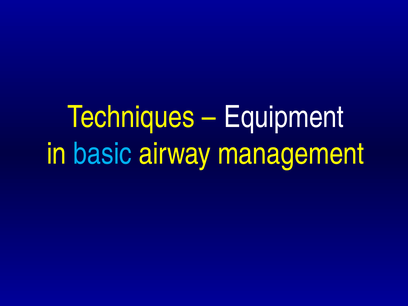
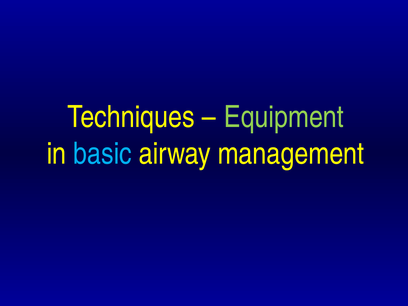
Equipment colour: white -> light green (284, 117)
